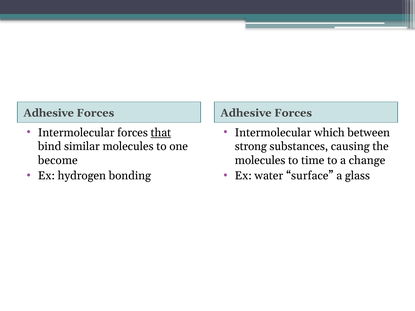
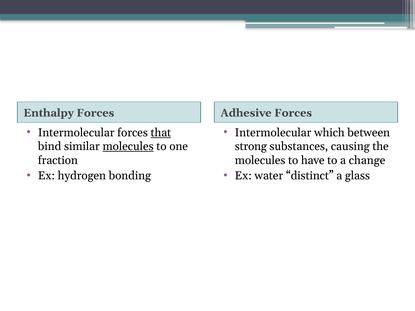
Adhesive: Adhesive -> Enthalpy (49, 113)
molecules underline: none -> present (128, 147)
become: become -> fraction (58, 160)
time: time -> have (313, 160)
surface: surface -> distinct (310, 176)
